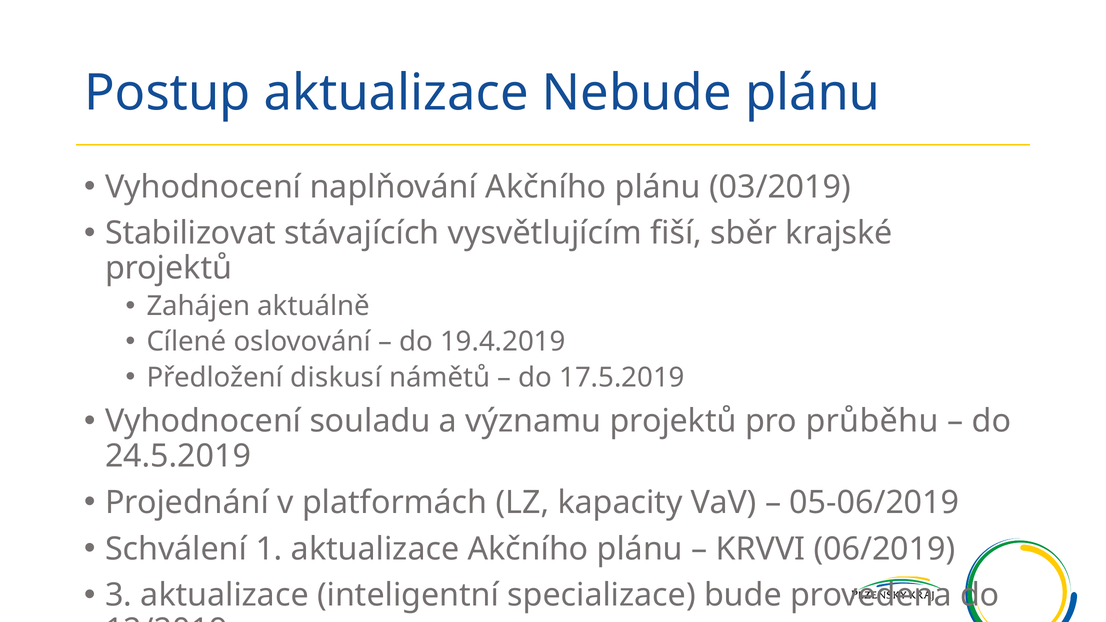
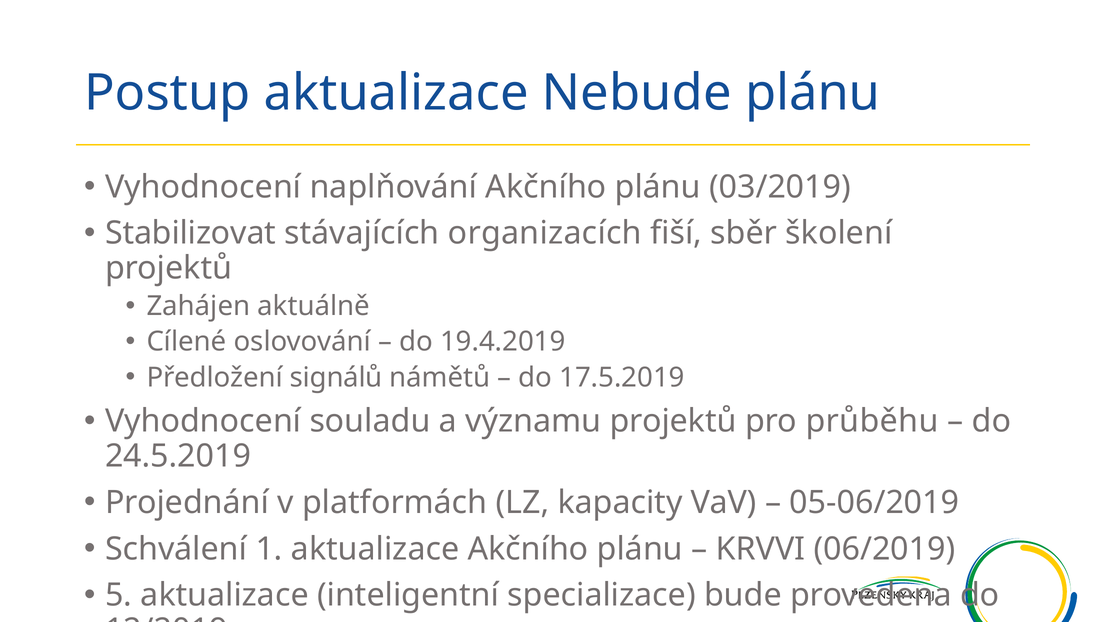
vysvětlujícím: vysvětlujícím -> organizacích (545, 233)
krajské: krajské -> školení (839, 233)
diskusí: diskusí -> signálů (336, 378)
3: 3 -> 5 (119, 595)
